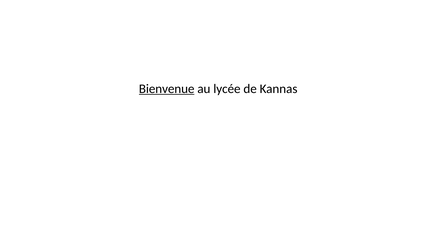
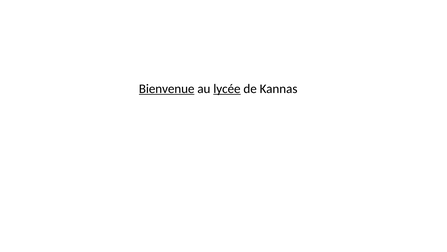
lycée underline: none -> present (227, 89)
